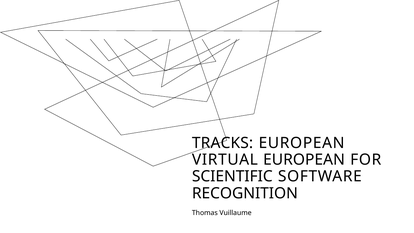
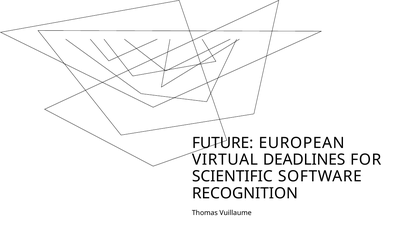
TRACKS: TRACKS -> FUTURE (223, 143)
VIRTUAL EUROPEAN: EUROPEAN -> DEADLINES (304, 160)
